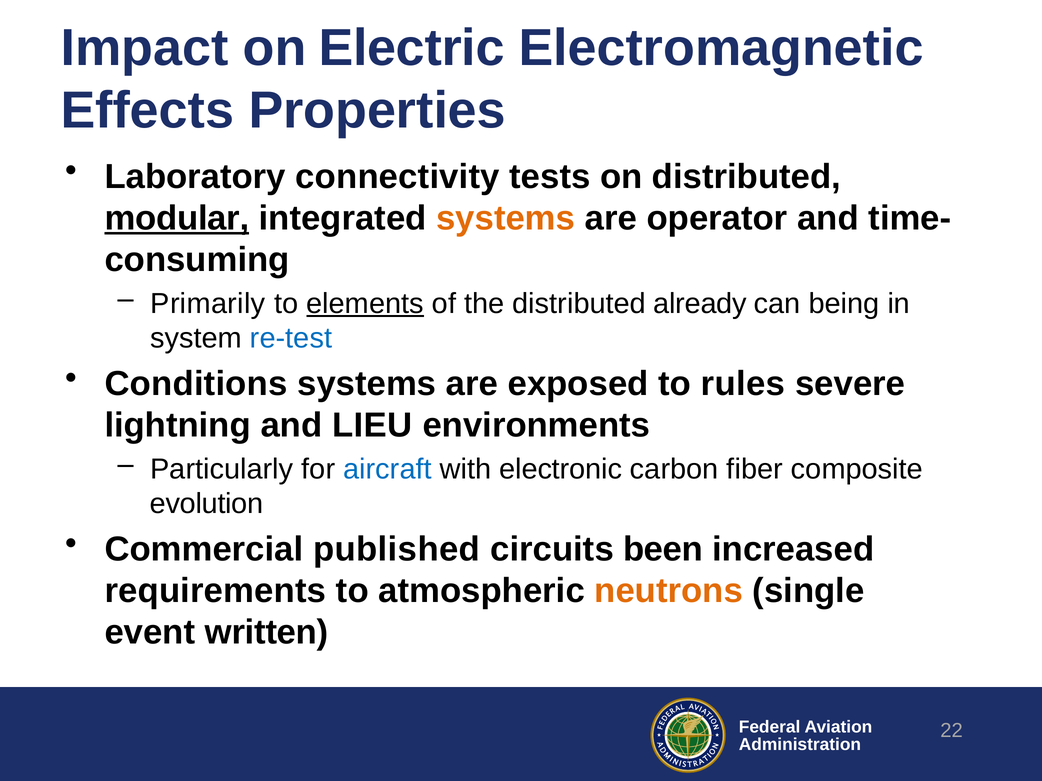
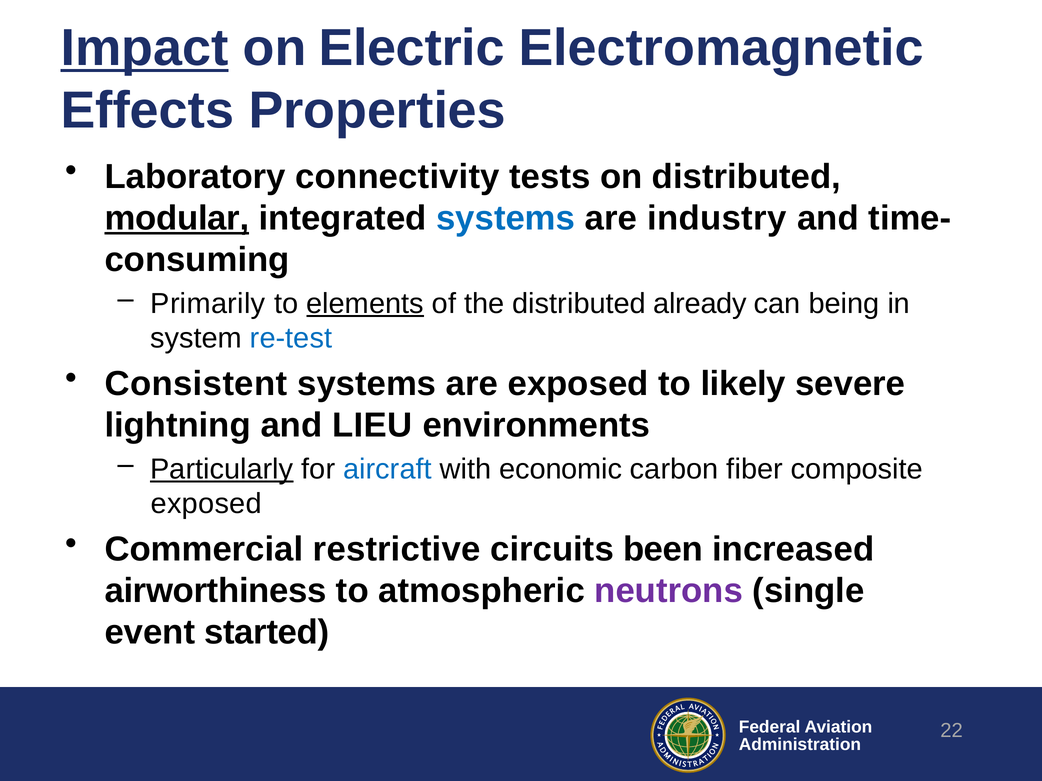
Impact underline: none -> present (145, 48)
systems colour: orange -> blue (506, 218)
operator: operator -> industry (717, 218)
Conditions: Conditions -> Consistent (196, 384)
rules: rules -> likely (743, 384)
Particularly underline: none -> present (222, 469)
electronic: electronic -> economic (561, 469)
evolution: evolution -> exposed (206, 504)
published: published -> restrictive (397, 550)
requirements: requirements -> airworthiness (216, 591)
neutrons colour: orange -> purple (669, 591)
written: written -> started (267, 633)
